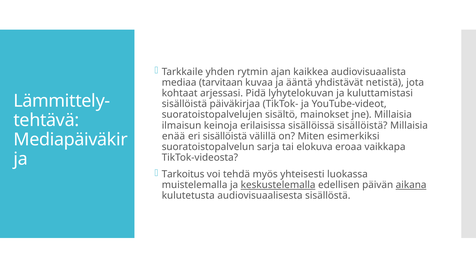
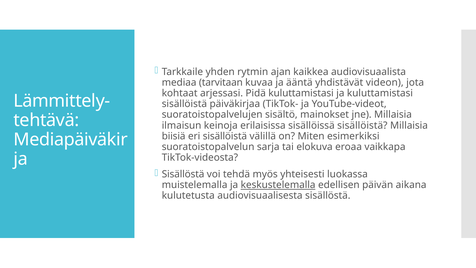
netistä: netistä -> videon (385, 82)
Pidä lyhytelokuvan: lyhytelokuvan -> kuluttamistasi (301, 93)
enää: enää -> biisiä (174, 136)
Tarkoitus: Tarkoitus -> Sisällöstä (183, 174)
aikana underline: present -> none (411, 185)
